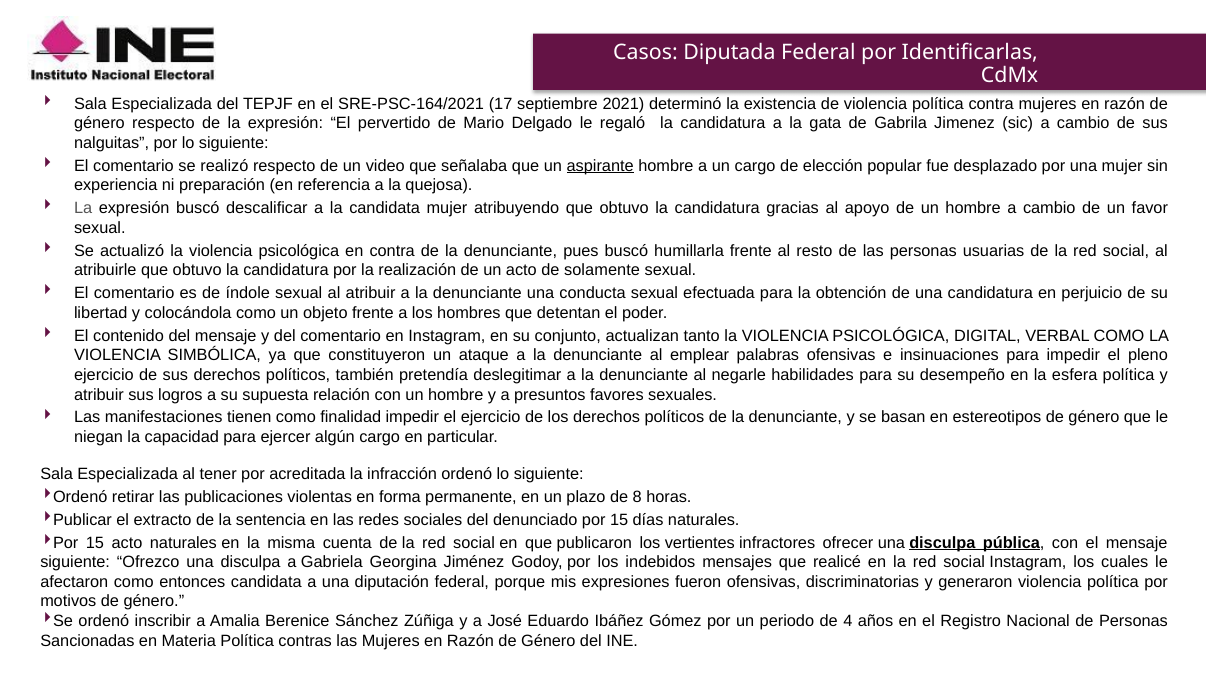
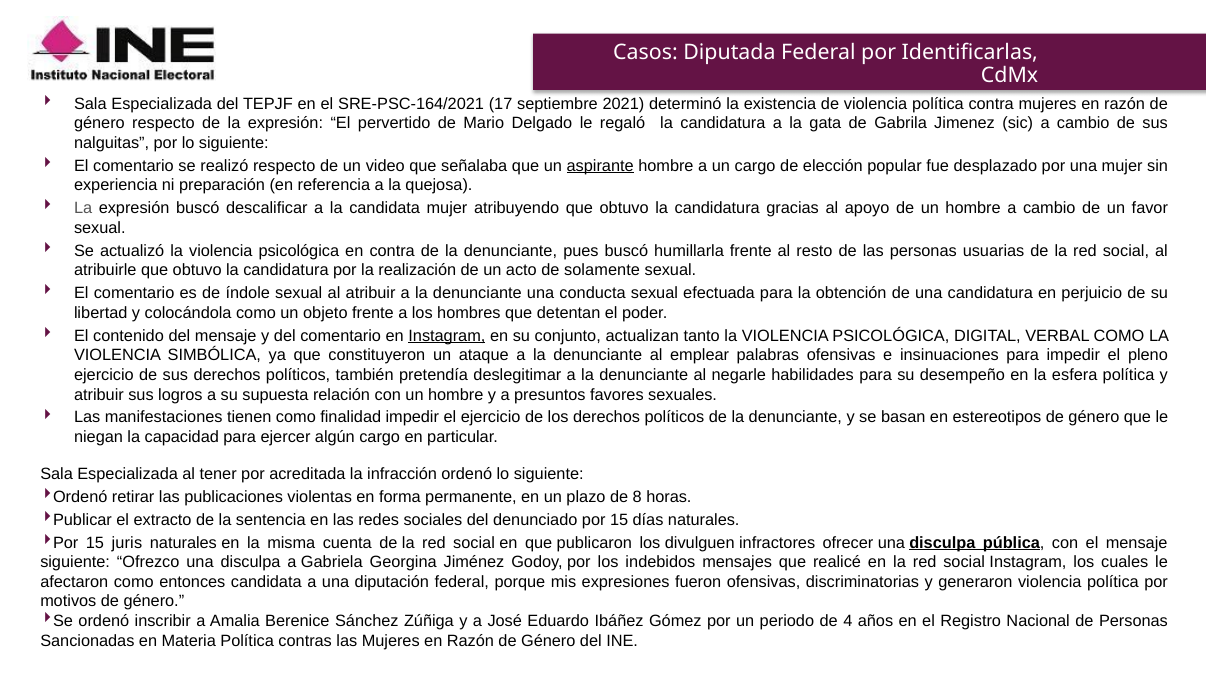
Instagram underline: none -> present (447, 336)
15 acto: acto -> juris (127, 543)
vertientes: vertientes -> divulguen (700, 543)
